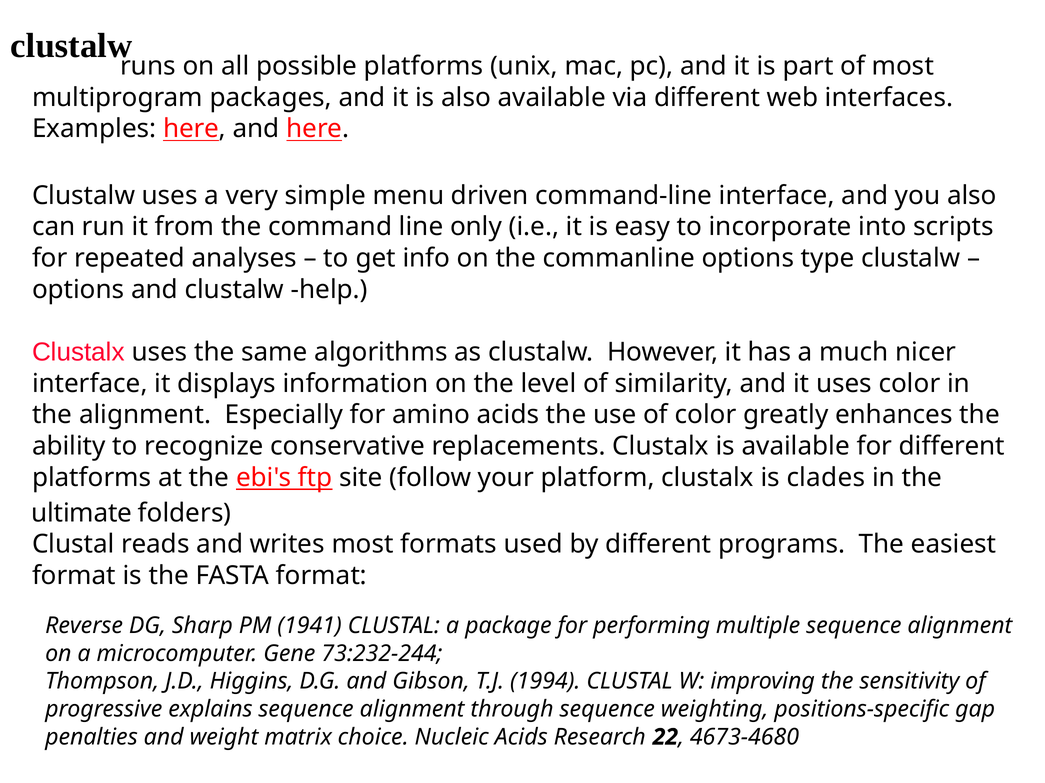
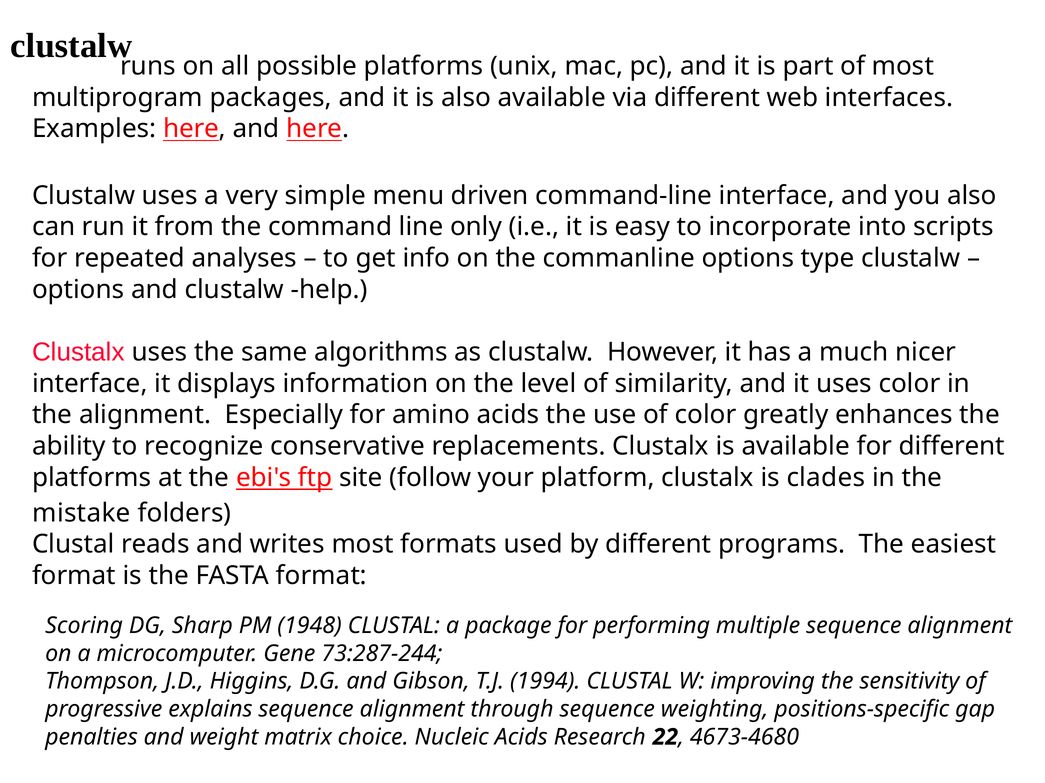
ultimate: ultimate -> mistake (81, 513)
Reverse: Reverse -> Scoring (84, 626)
1941: 1941 -> 1948 (310, 626)
73:232-244: 73:232-244 -> 73:287-244 (382, 654)
